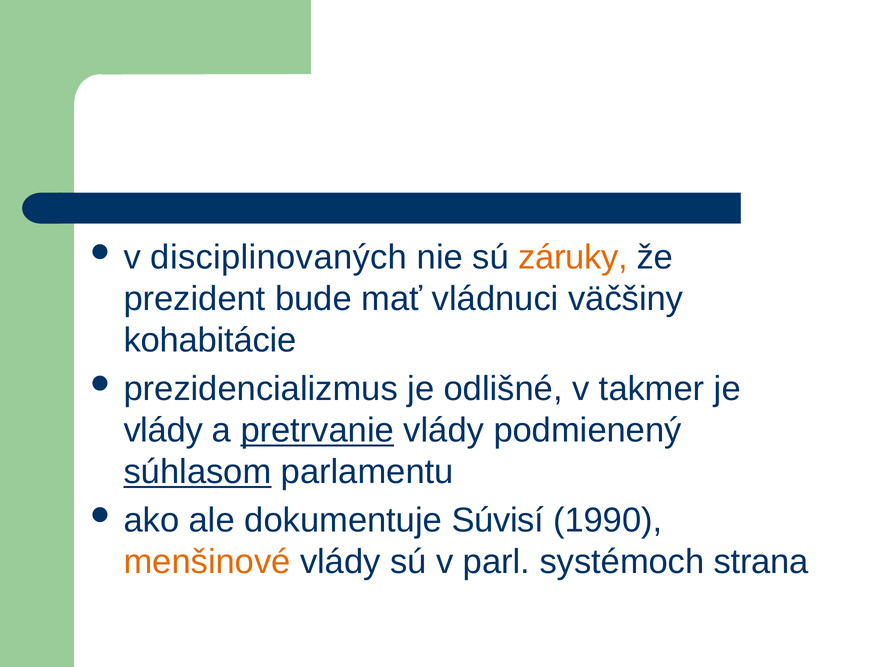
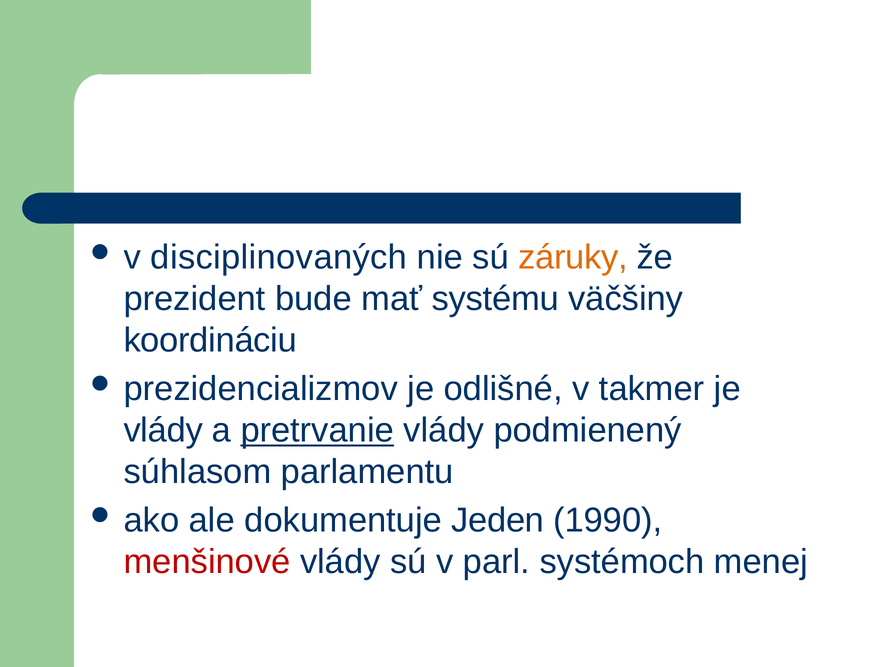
vládnuci: vládnuci -> systému (495, 299)
kohabitácie: kohabitácie -> koordináciu (210, 340)
prezidencializmus: prezidencializmus -> prezidencializmov (261, 389)
súhlasom underline: present -> none (198, 472)
Súvisí: Súvisí -> Jeden (498, 520)
menšinové colour: orange -> red (207, 562)
strana: strana -> menej (761, 562)
